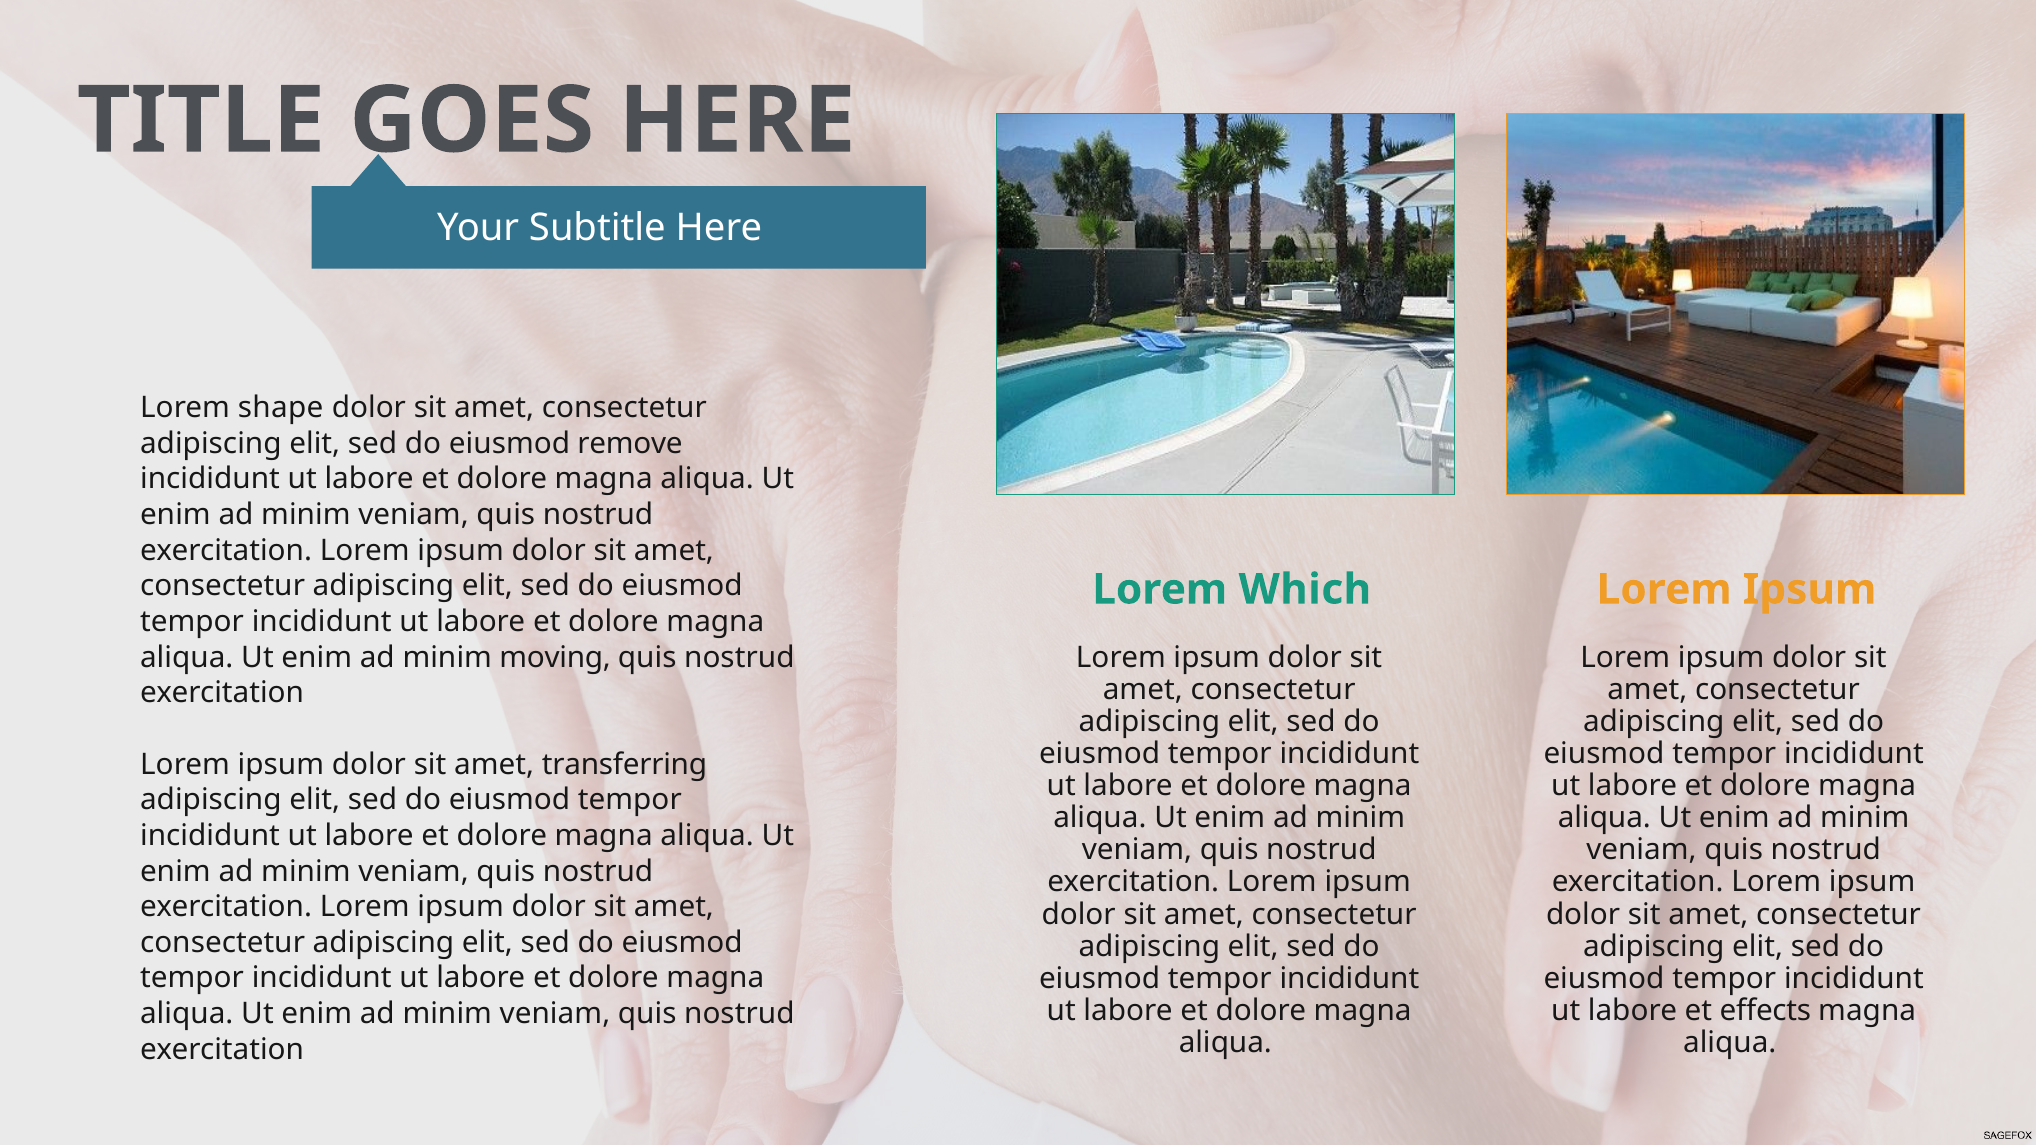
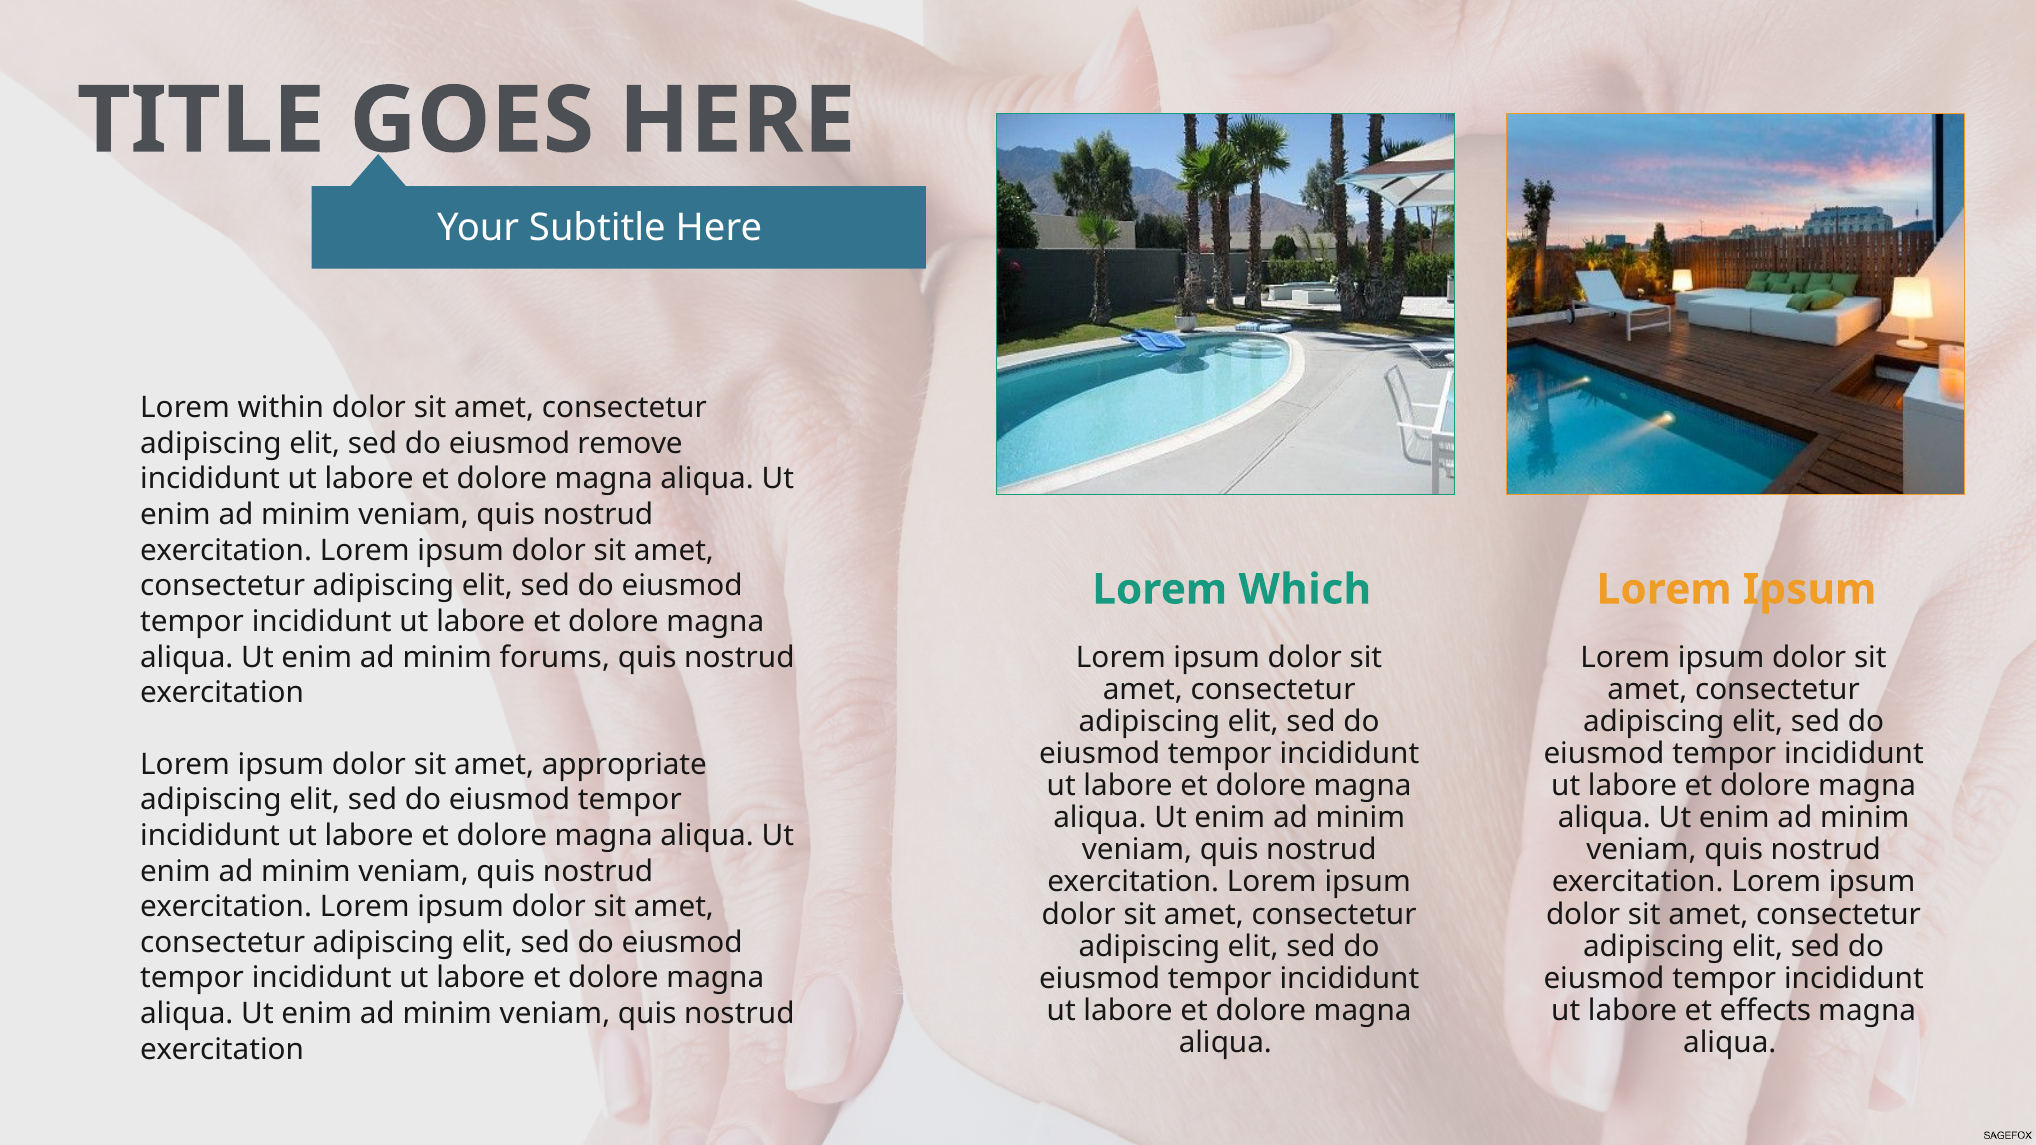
shape: shape -> within (281, 408)
moving: moving -> forums (555, 658)
transferring: transferring -> appropriate (624, 764)
